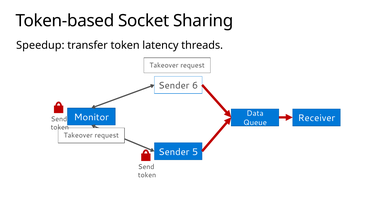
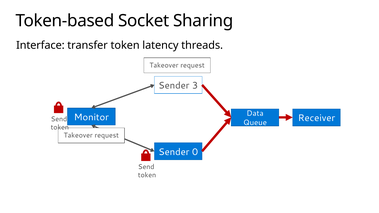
Speedup: Speedup -> Interface (40, 45)
6: 6 -> 3 (195, 86)
5: 5 -> 0 (195, 152)
